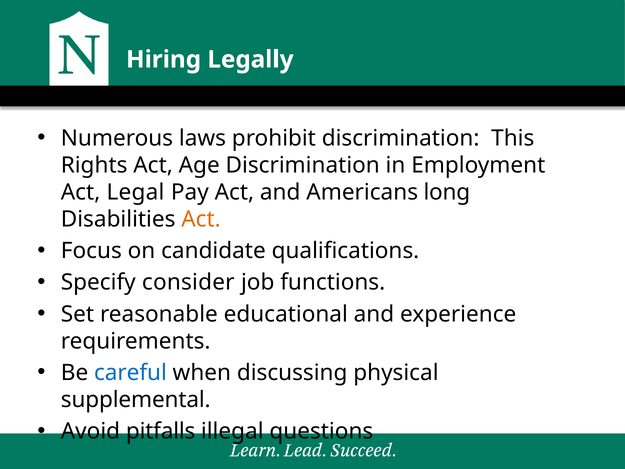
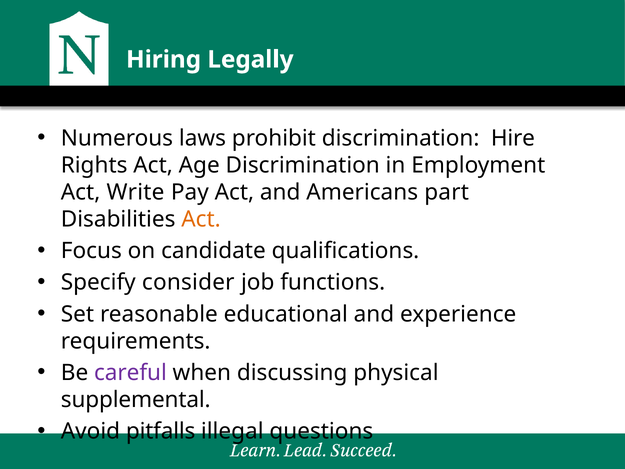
This: This -> Hire (513, 138)
Legal: Legal -> Write (135, 192)
long: long -> part (447, 192)
careful colour: blue -> purple (130, 373)
